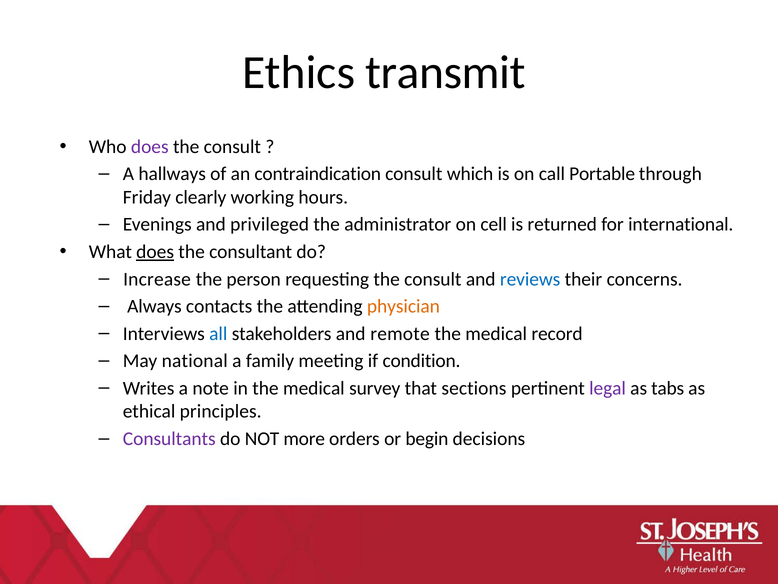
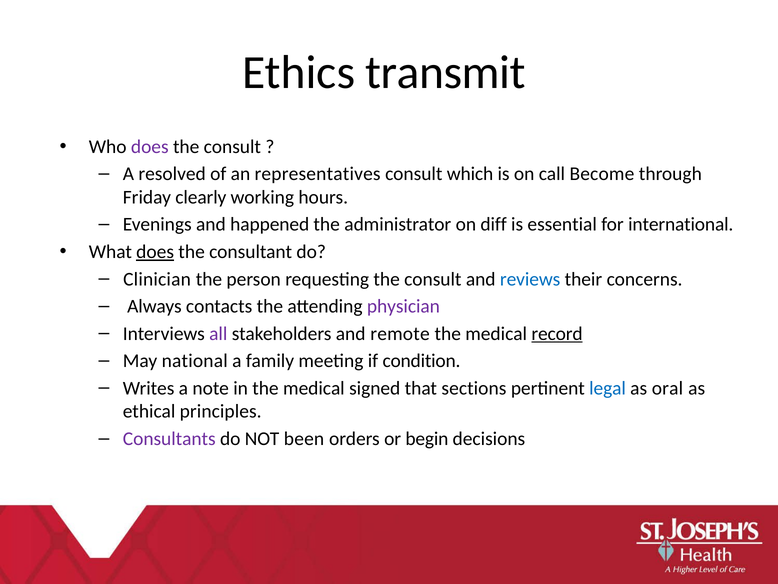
hallways: hallways -> resolved (172, 174)
contraindication: contraindication -> representatives (318, 174)
Portable: Portable -> Become (602, 174)
privileged: privileged -> happened (270, 224)
cell: cell -> diff (494, 224)
returned: returned -> essential (562, 224)
Increase: Increase -> Clinician (157, 279)
physician colour: orange -> purple (403, 306)
all colour: blue -> purple (218, 333)
record underline: none -> present (557, 333)
survey: survey -> signed (375, 388)
legal colour: purple -> blue (608, 388)
tabs: tabs -> oral (667, 388)
more: more -> been (304, 438)
